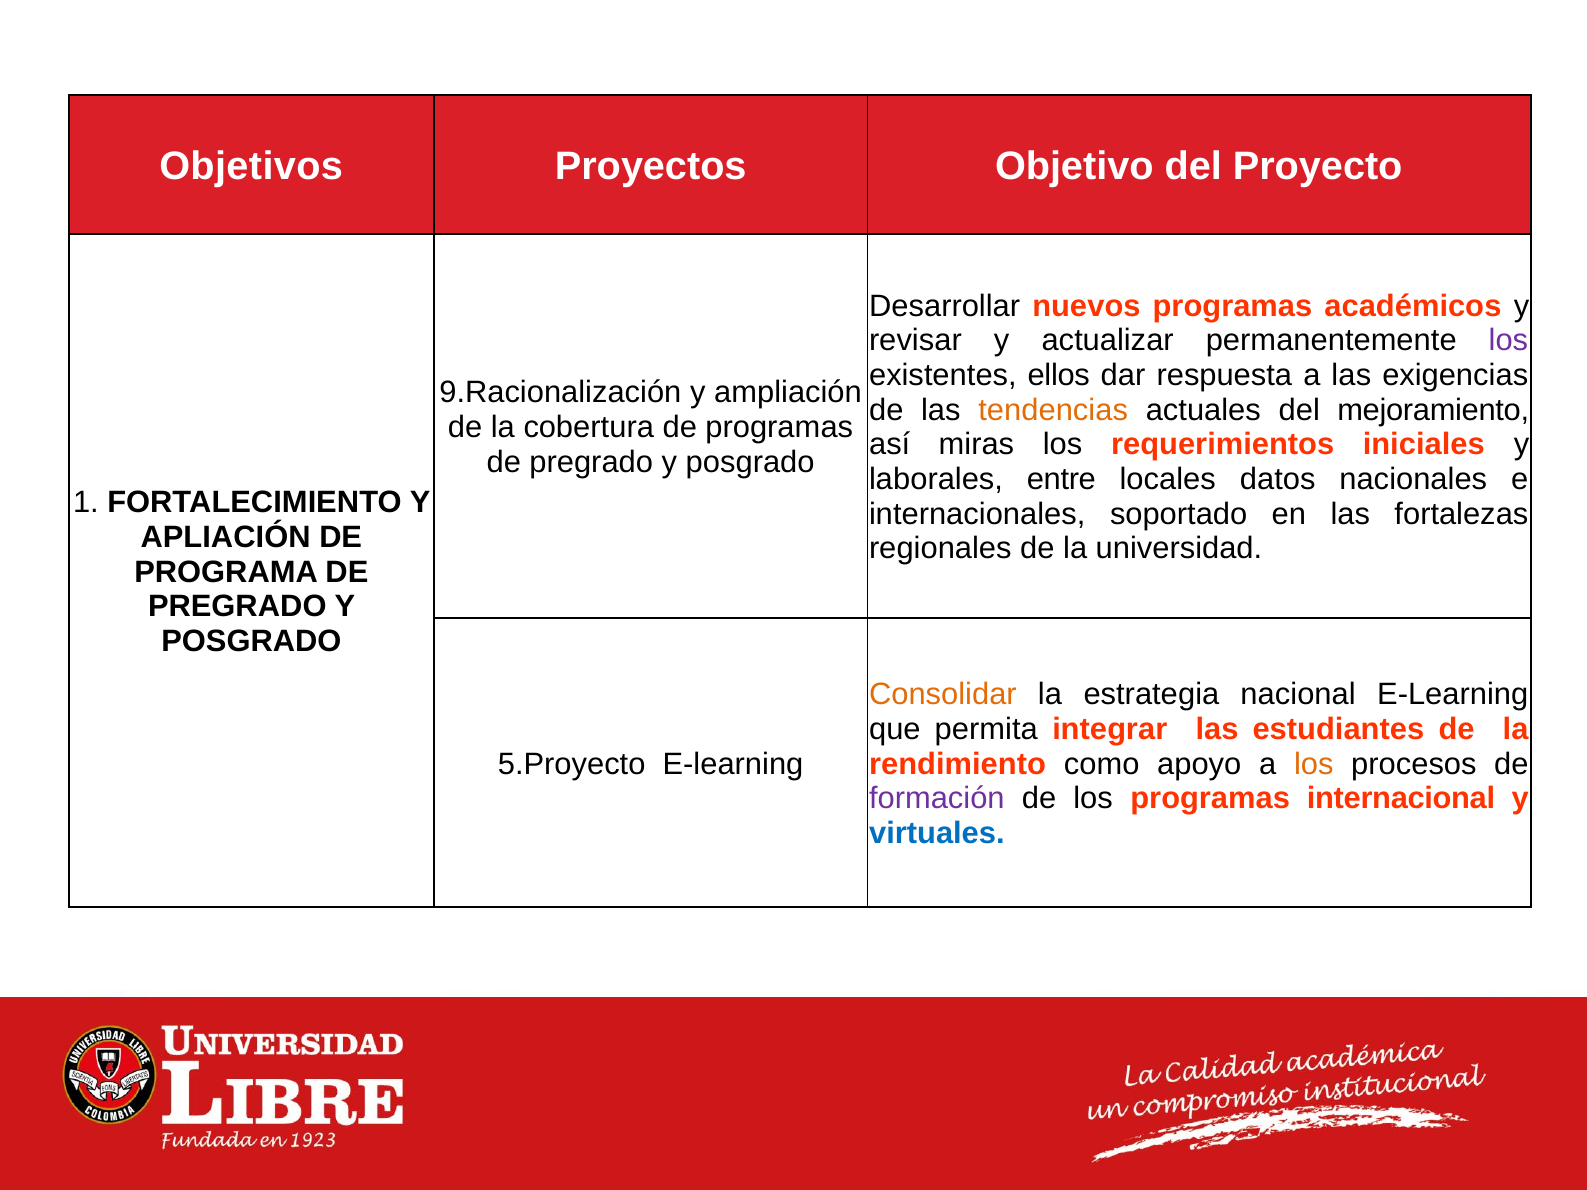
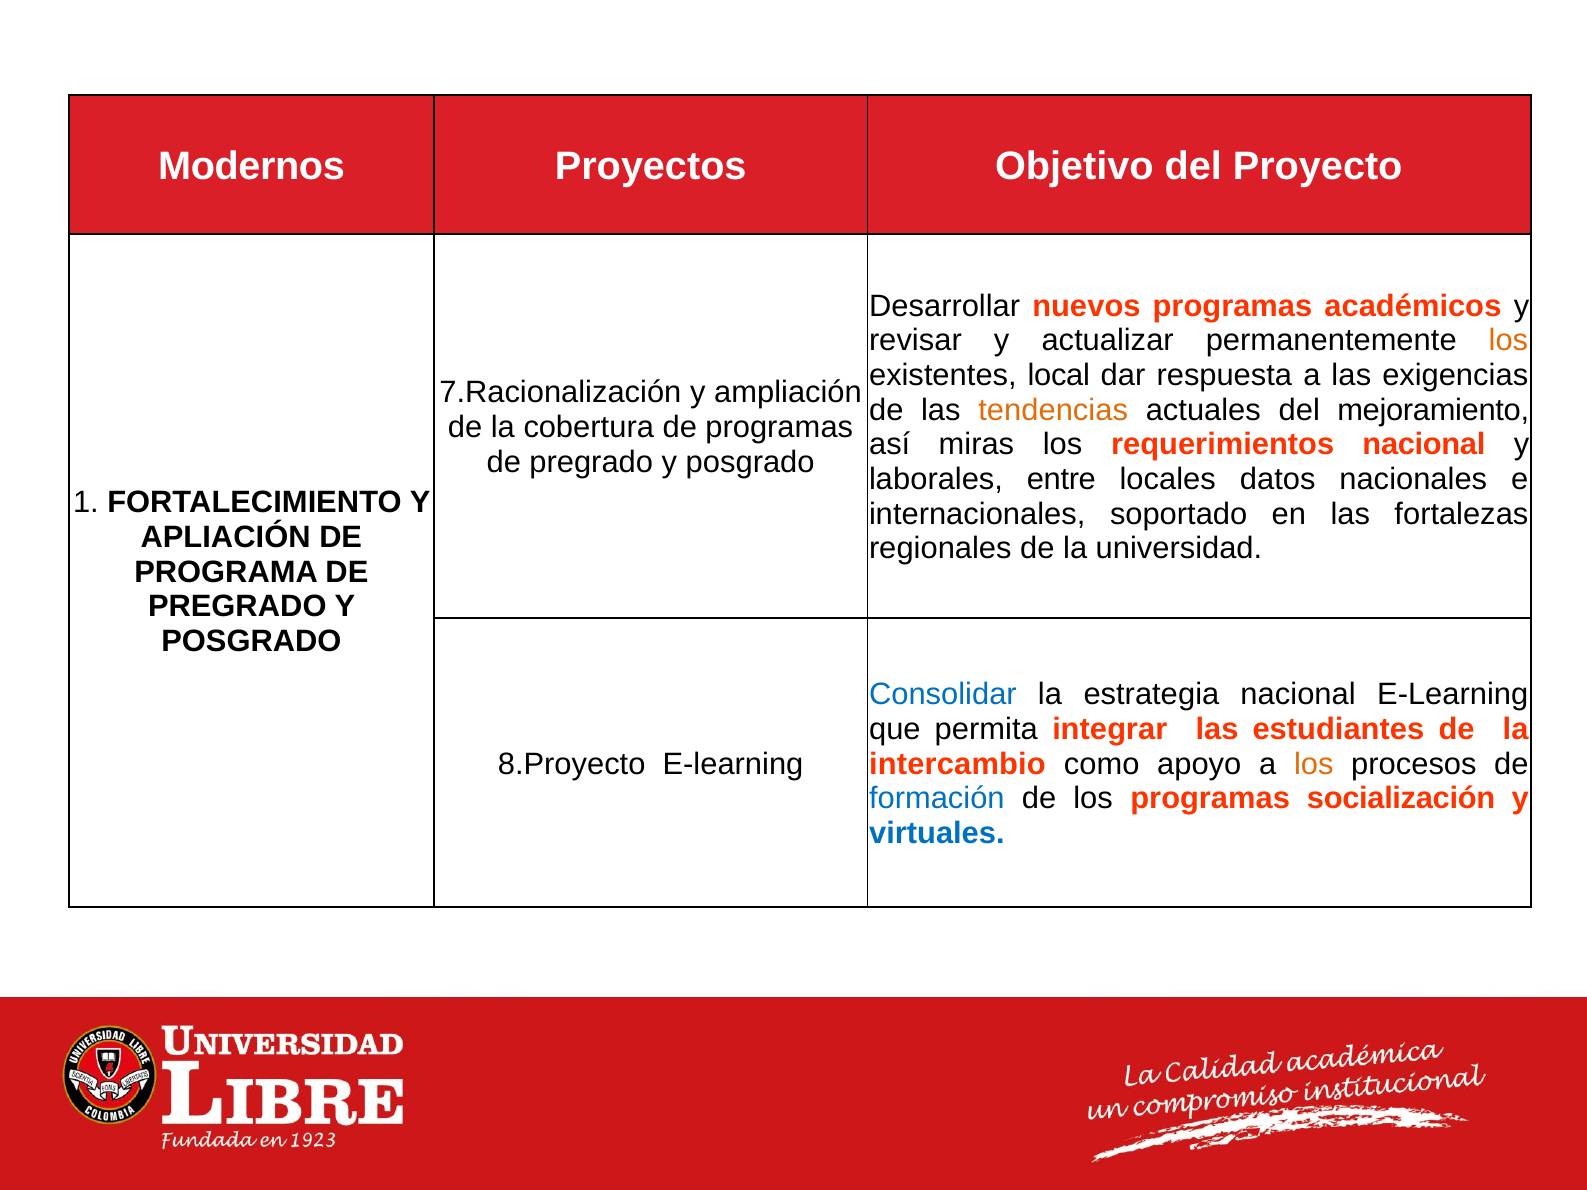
Objetivos: Objetivos -> Modernos (252, 166)
los colour: purple -> orange (1508, 341)
ellos: ellos -> local (1059, 376)
9.Racionalización: 9.Racionalización -> 7.Racionalización (560, 393)
requerimientos iniciales: iniciales -> nacional (1424, 445)
Consolidar colour: orange -> blue (943, 695)
5.Proyecto: 5.Proyecto -> 8.Proyecto (572, 764)
rendimiento: rendimiento -> intercambio (957, 764)
formación colour: purple -> blue (937, 799)
internacional: internacional -> socialización (1401, 799)
